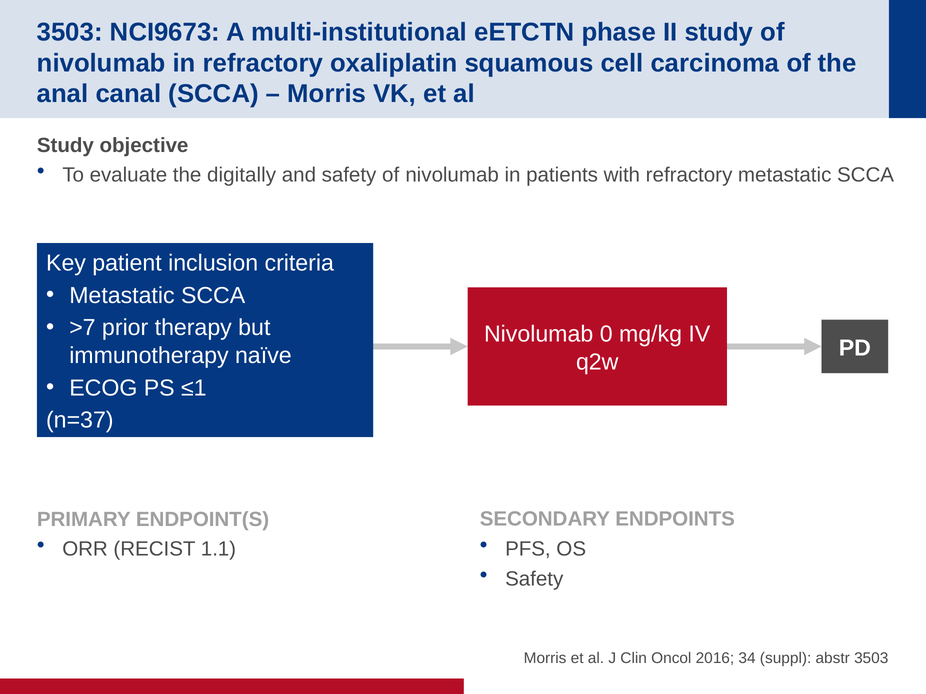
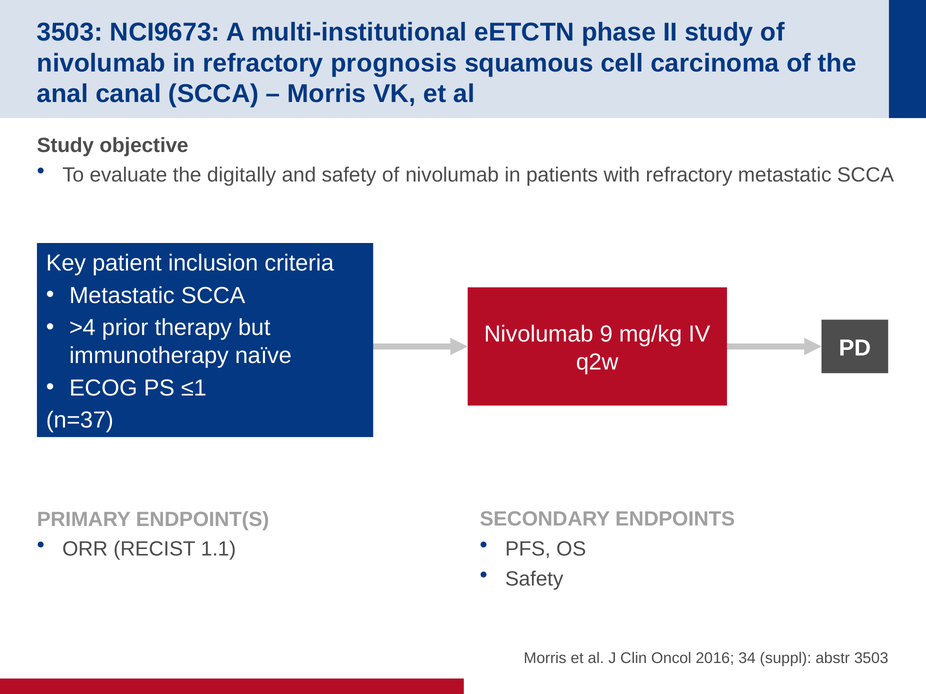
oxaliplatin: oxaliplatin -> prognosis (394, 63)
>7: >7 -> >4 (82, 328)
0: 0 -> 9 (606, 334)
